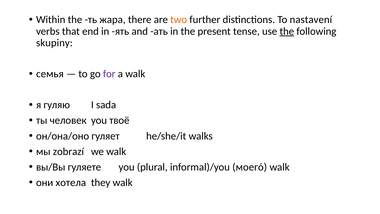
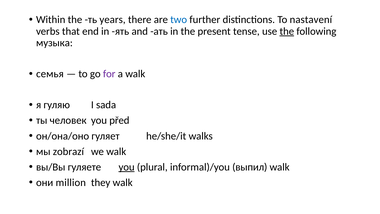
жара: жара -> years (113, 20)
two colour: orange -> blue (179, 20)
skupiny: skupiny -> музыка (54, 43)
твоё: твоё -> před (119, 120)
you underline: none -> present (127, 167)
моегó: моегó -> выпил (250, 167)
хотела: хотела -> million (71, 182)
